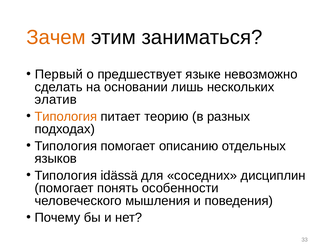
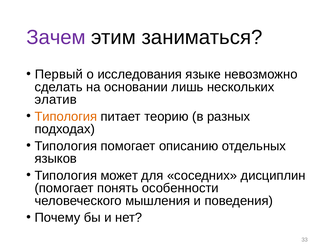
Зачем colour: orange -> purple (56, 37)
предшествует: предшествует -> исследования (140, 74)
idässä: idässä -> может (119, 175)
